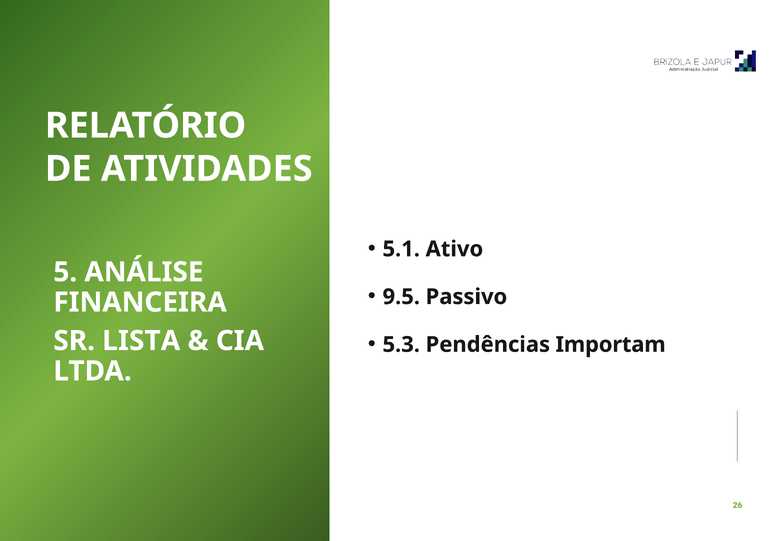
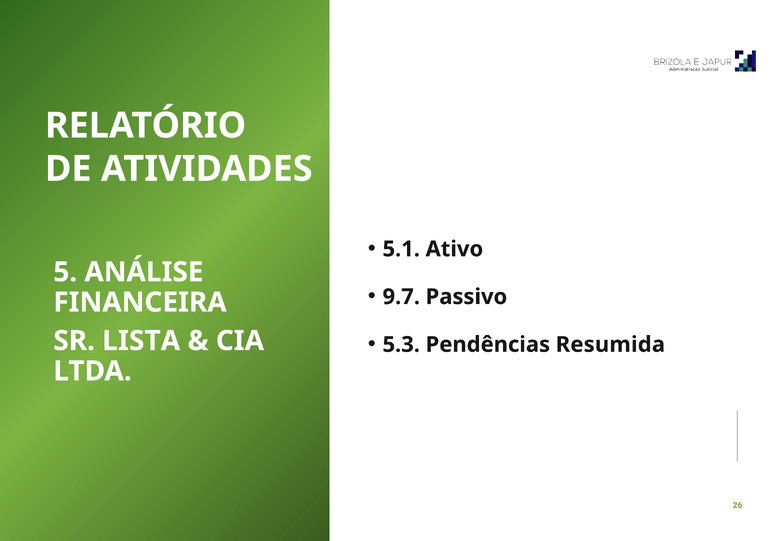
9.5: 9.5 -> 9.7 (401, 297)
Importam: Importam -> Resumida (610, 344)
